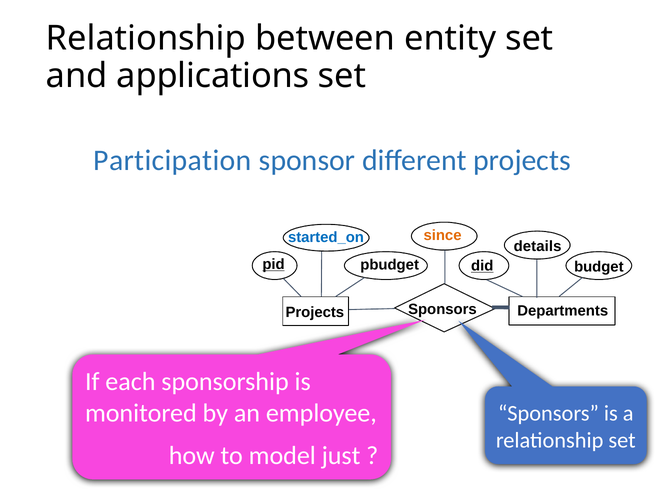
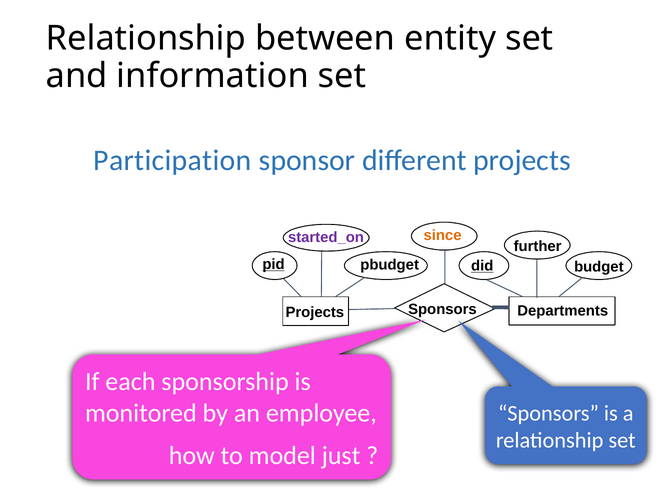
applications: applications -> information (213, 76)
started_on colour: blue -> purple (326, 238)
details: details -> further (538, 246)
